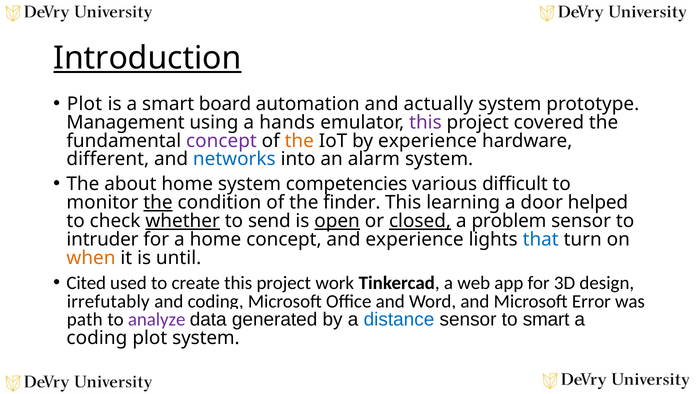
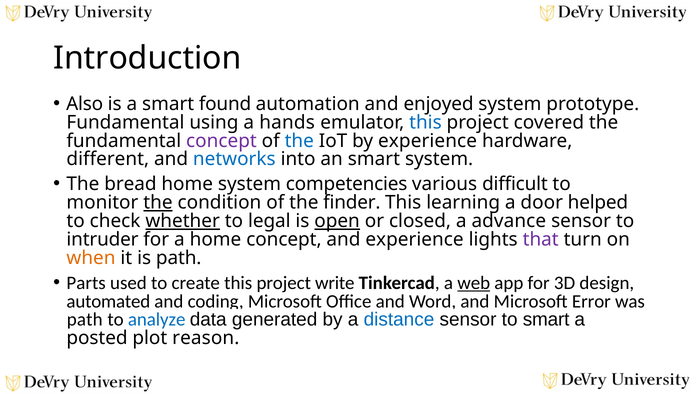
Introduction underline: present -> none (148, 58)
Plot: Plot -> Also (85, 104)
board: board -> found (225, 104)
actually: actually -> enjoyed (439, 104)
Management: Management -> Fundamental (125, 122)
this colour: purple -> blue (425, 122)
the colour: orange -> blue (299, 141)
an alarm: alarm -> smart (374, 159)
about: about -> bread (130, 184)
send: send -> legal (269, 221)
closed underline: present -> none (420, 221)
problem: problem -> advance (509, 221)
that colour: blue -> purple (541, 239)
is until: until -> path (179, 258)
Cited: Cited -> Parts (86, 283)
work: work -> write (335, 283)
web underline: none -> present (474, 283)
irrefutably: irrefutably -> automated (108, 301)
analyze colour: purple -> blue (157, 320)
coding: coding -> posted (97, 338)
plot system: system -> reason (206, 338)
